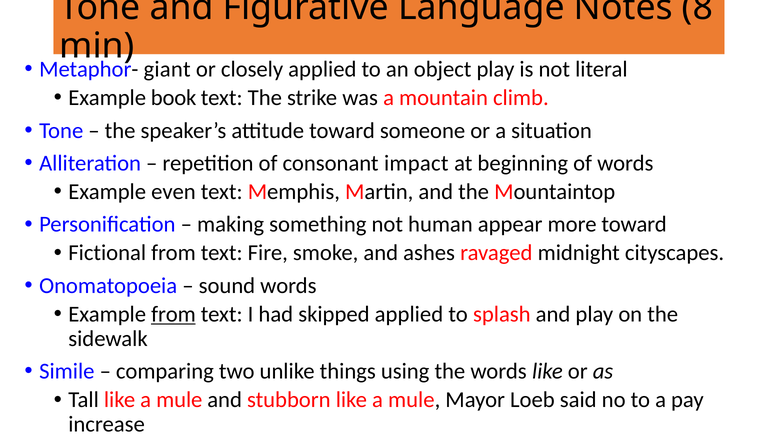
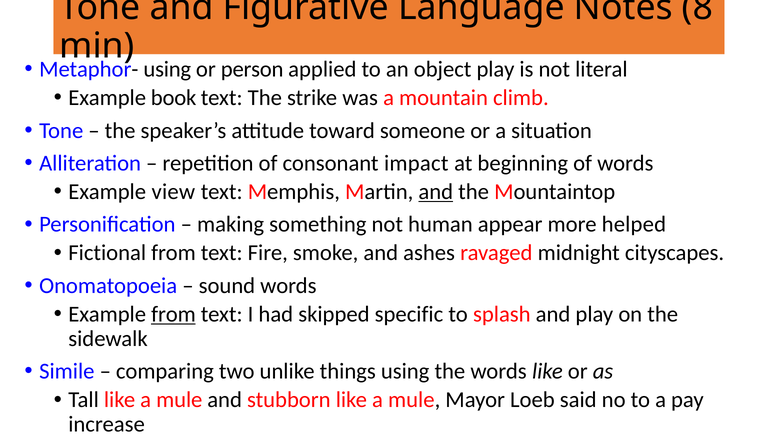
giant: giant -> using (167, 69)
closely: closely -> person (252, 69)
even: even -> view (173, 192)
and underline: none -> present (436, 192)
more toward: toward -> helped (634, 224)
skipped applied: applied -> specific (409, 314)
